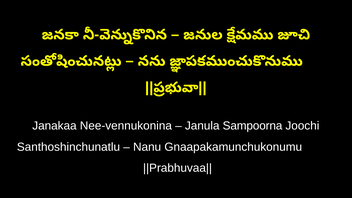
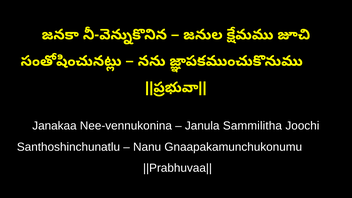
Sampoorna: Sampoorna -> Sammilitha (252, 126)
